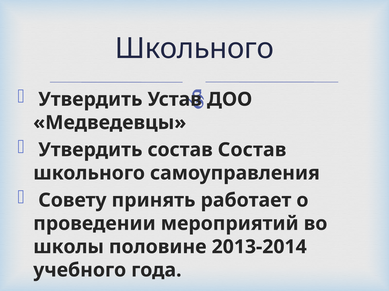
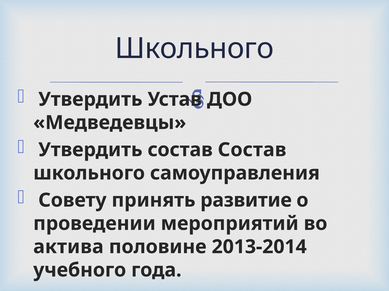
работает: работает -> развитие (246, 201)
школы: школы -> актива (68, 247)
